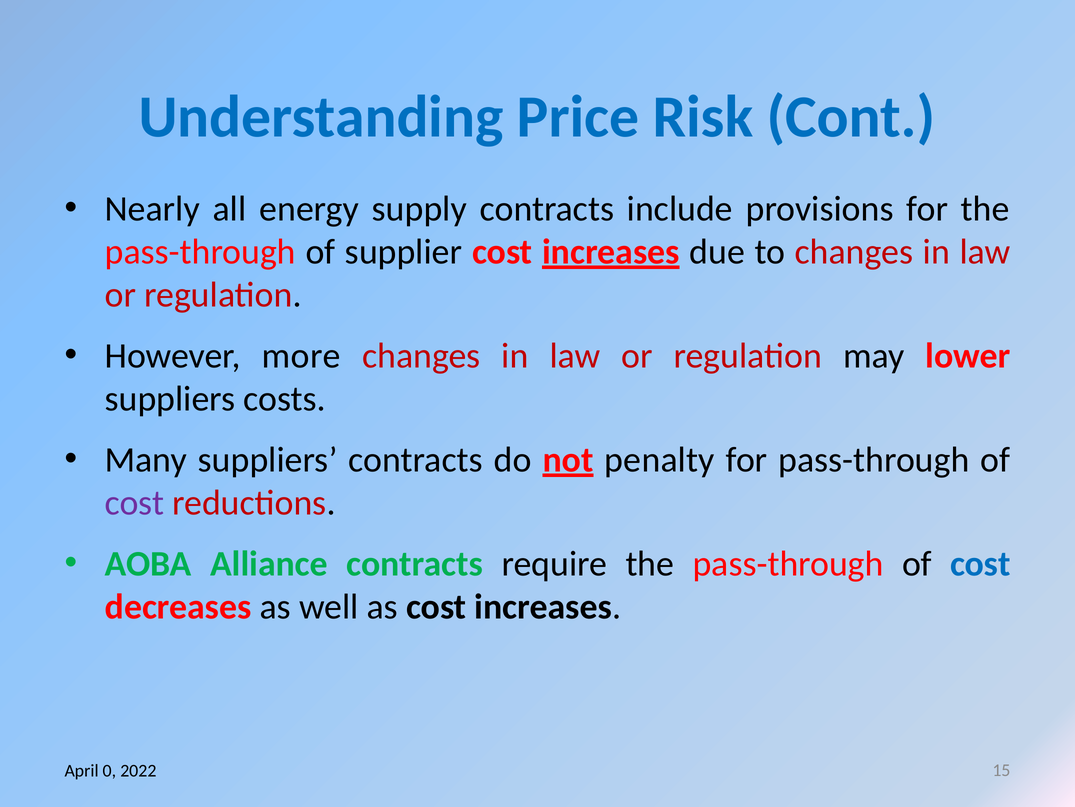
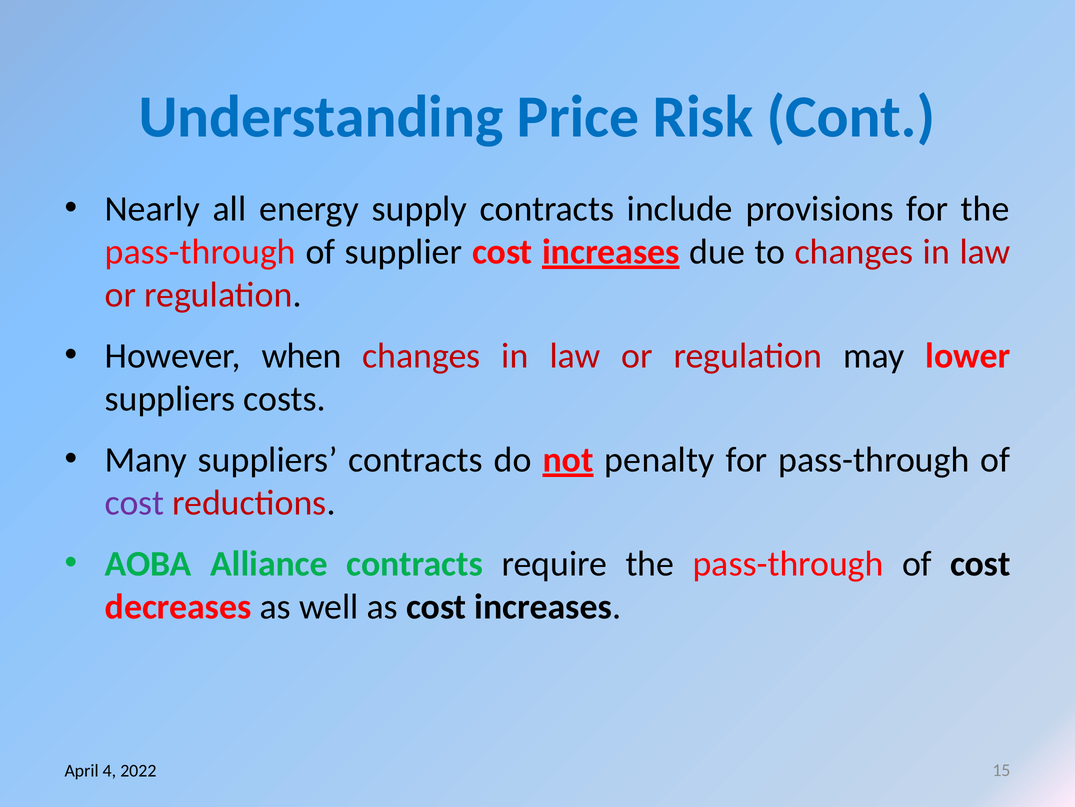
more: more -> when (302, 355)
cost colour: blue -> black (980, 563)
0: 0 -> 4 (109, 770)
